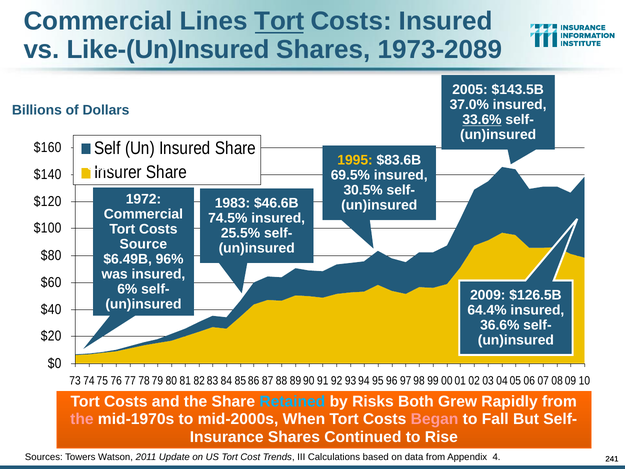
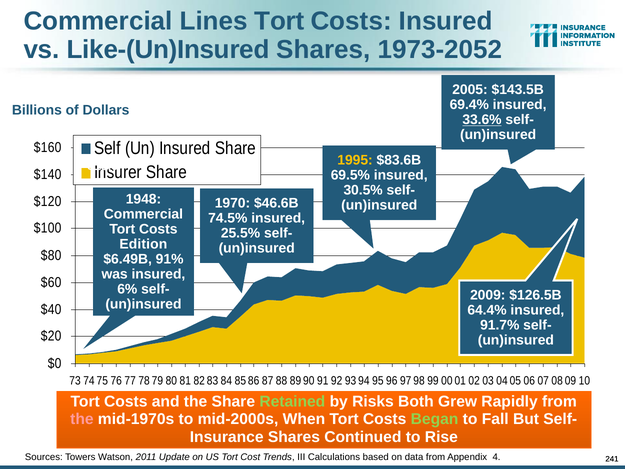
Tort underline: present -> none (279, 21)
1973-2089: 1973-2089 -> 1973-2052 (440, 49)
37.0%: 37.0% -> 69.4% (469, 105)
1972: 1972 -> 1948 (143, 199)
1983: 1983 -> 1970 (232, 203)
Source: Source -> Edition (143, 244)
96%: 96% -> 91% (170, 259)
36.6%: 36.6% -> 91.7% (500, 325)
Retained colour: light blue -> light green (292, 401)
Began colour: pink -> light green (435, 419)
